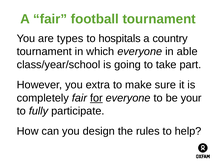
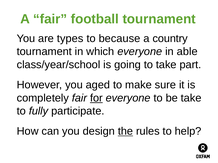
hospitals: hospitals -> because (120, 39)
extra: extra -> aged (98, 85)
be your: your -> take (191, 98)
the underline: none -> present (125, 132)
